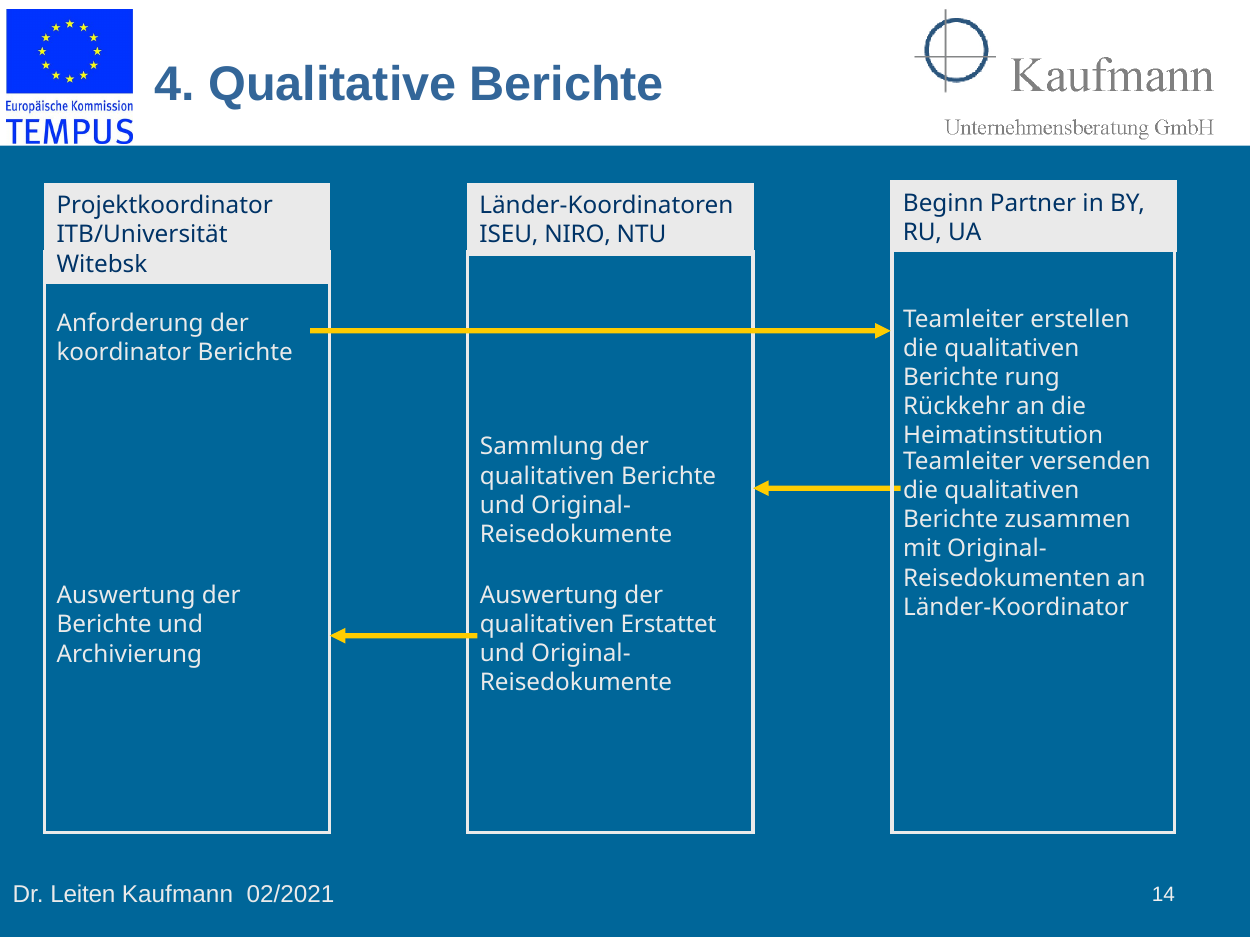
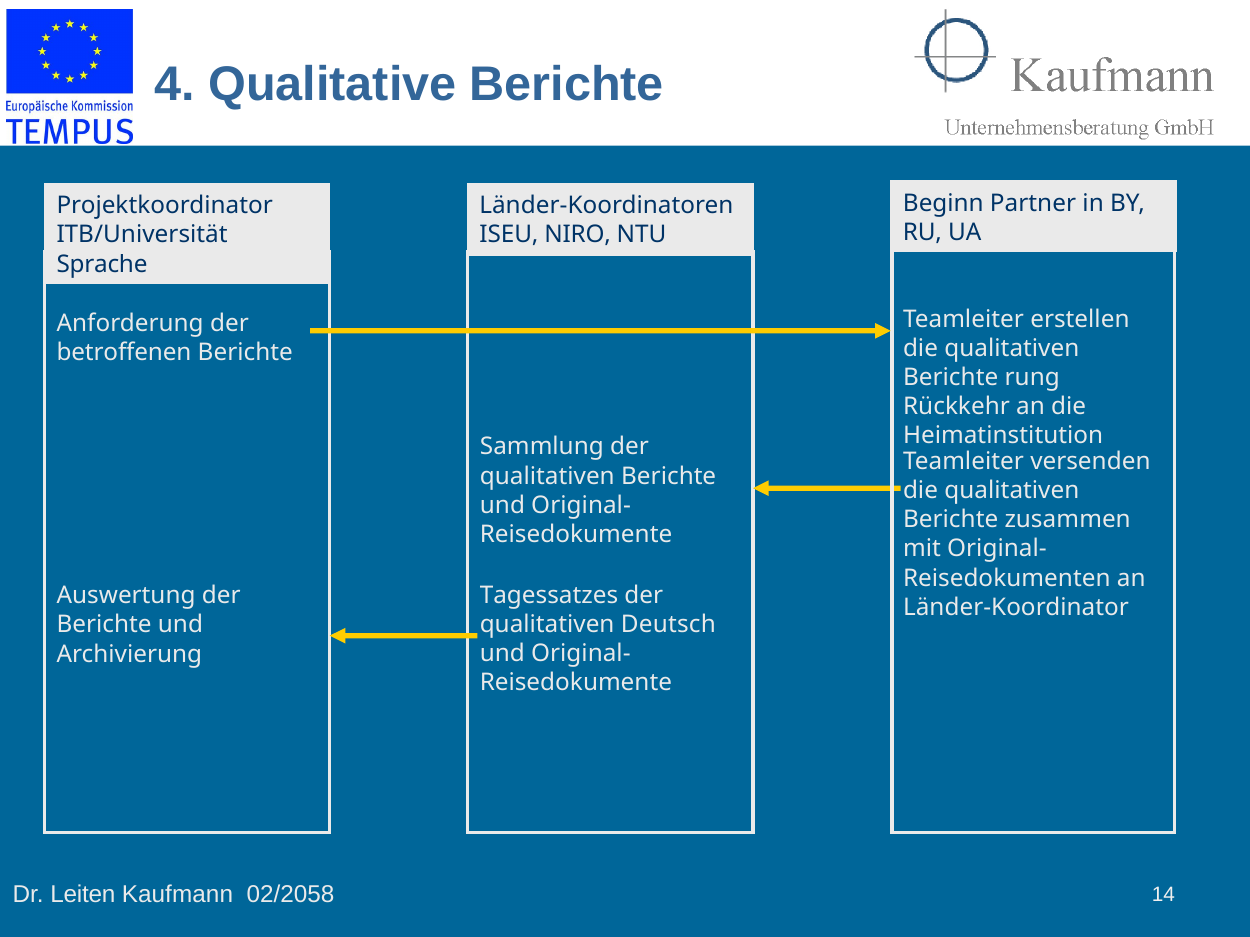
Witebsk: Witebsk -> Sprache (102, 264)
koordinator: koordinator -> betroffenen (124, 353)
Auswertung: Auswertung -> Tagessatzes (549, 596)
Erstattet: Erstattet -> Deutsch (668, 625)
02/2021: 02/2021 -> 02/2058 (290, 895)
